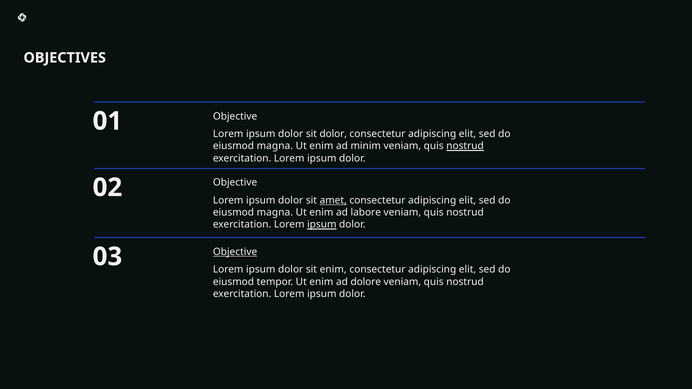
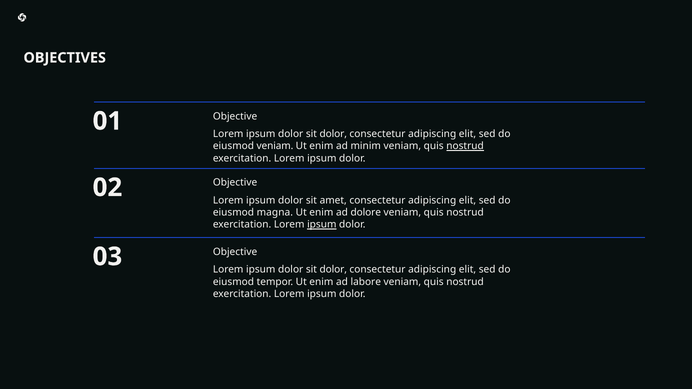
magna: magna -> veniam (275, 146)
amet underline: present -> none (333, 201)
labore: labore -> dolore (366, 213)
Objective underline: present -> none (235, 252)
enim: enim -> dolor (333, 270)
dolore: dolore -> labore (366, 282)
